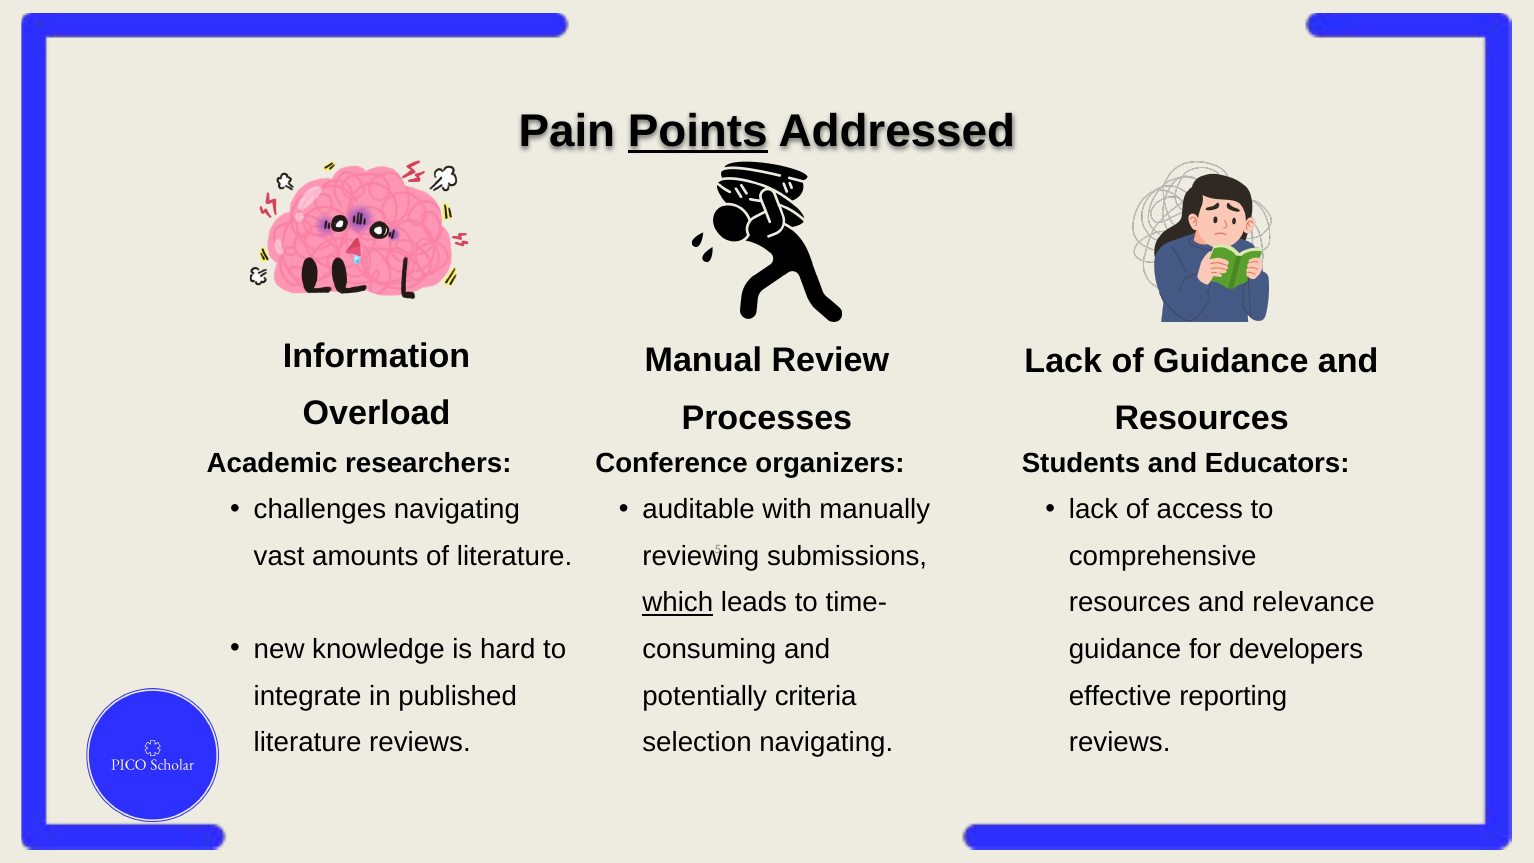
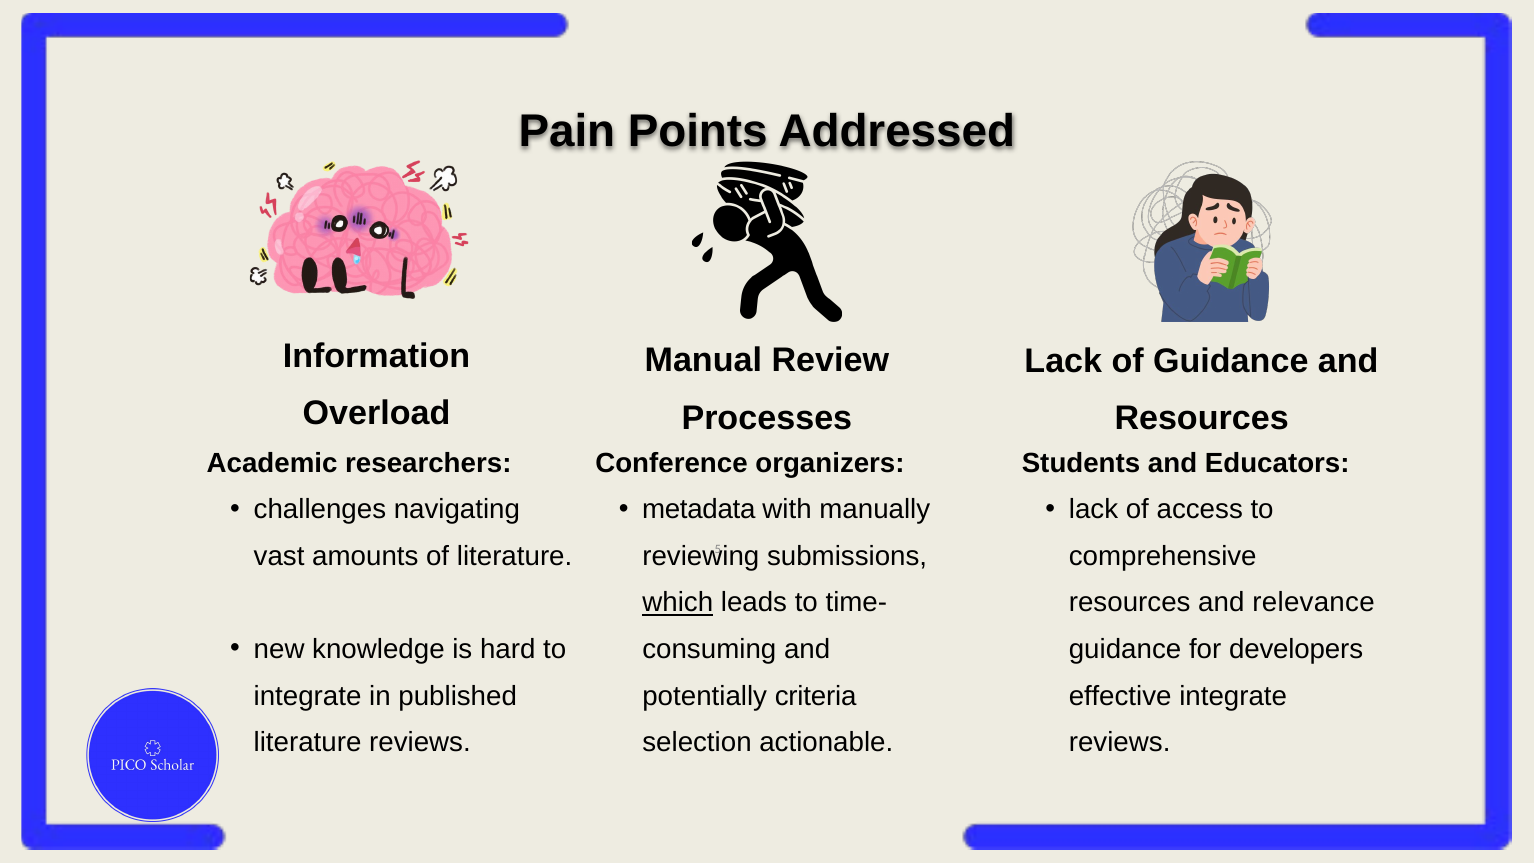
Points underline: present -> none (698, 132)
auditable: auditable -> metadata (699, 510)
effective reporting: reporting -> integrate (1233, 696)
selection navigating: navigating -> actionable (826, 742)
